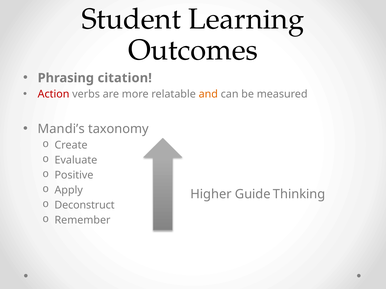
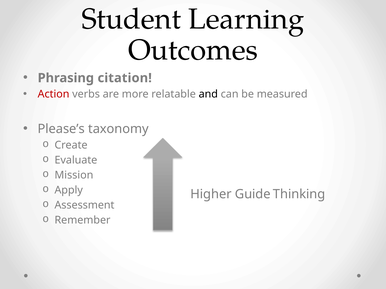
and colour: orange -> black (208, 94)
Mandi’s: Mandi’s -> Please’s (61, 129)
Positive: Positive -> Mission (74, 175)
Deconstruct: Deconstruct -> Assessment (84, 205)
